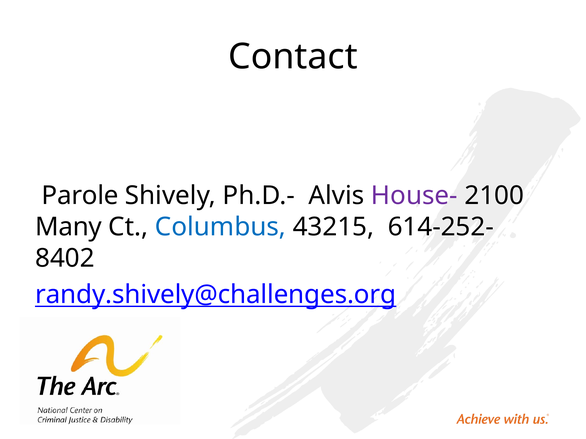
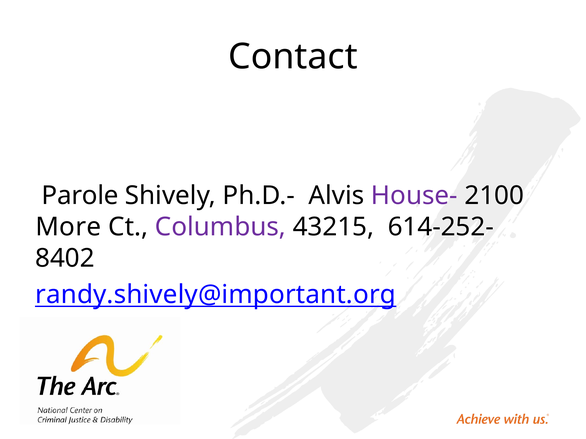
Many: Many -> More (68, 227)
Columbus colour: blue -> purple (220, 227)
randy.shively@challenges.org: randy.shively@challenges.org -> randy.shively@important.org (216, 295)
